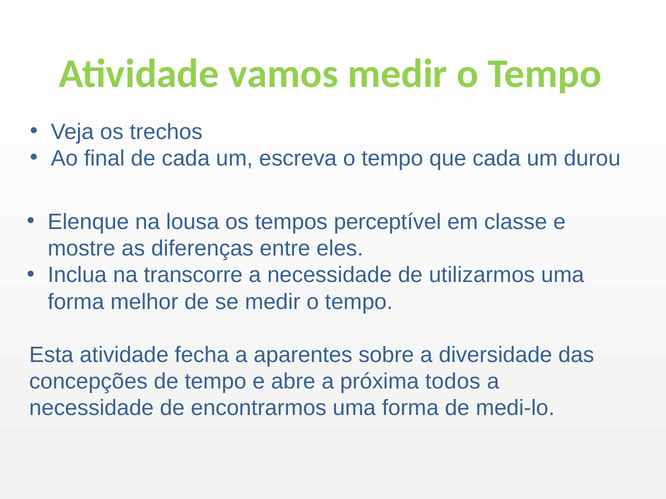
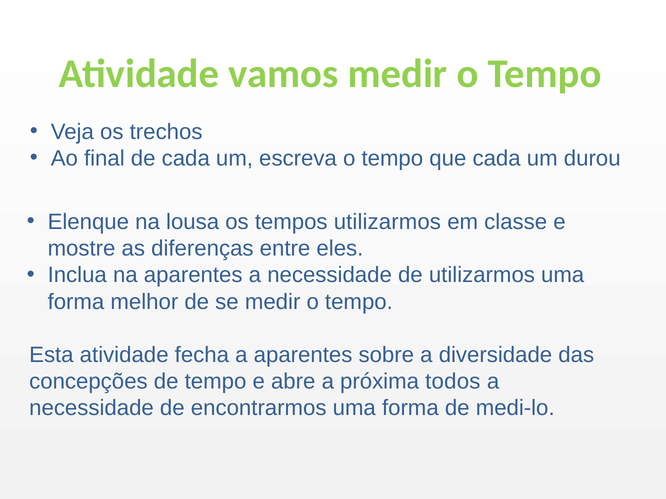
tempos perceptível: perceptível -> utilizarmos (387, 222)
na transcorre: transcorre -> aparentes (193, 275)
